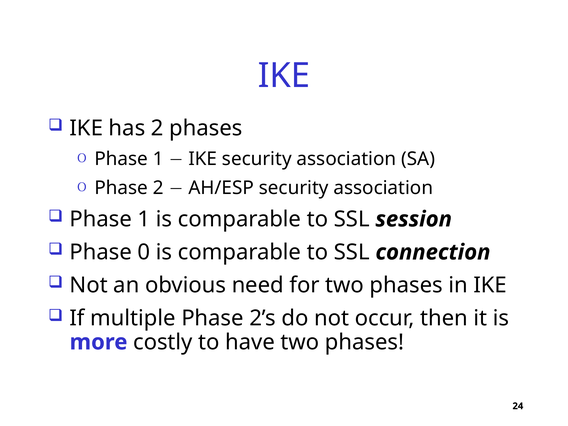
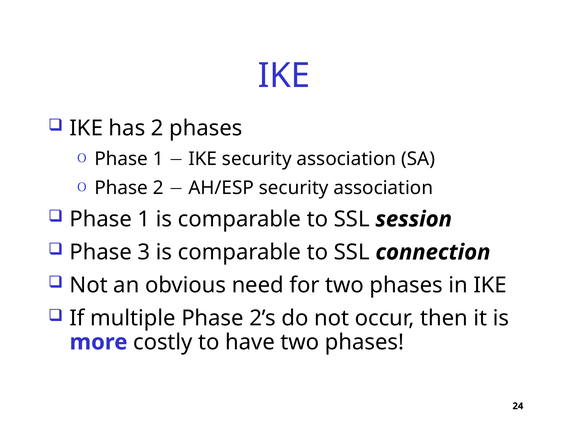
0: 0 -> 3 (144, 252)
